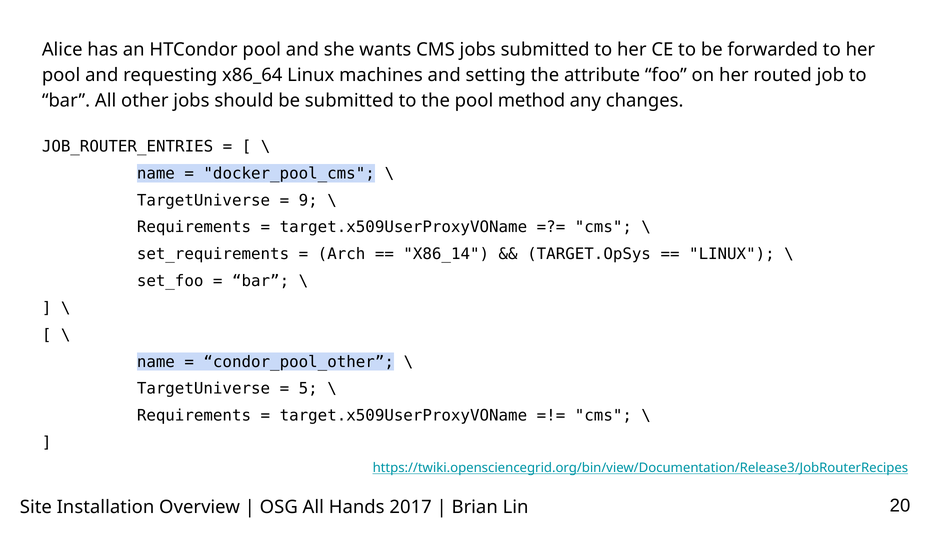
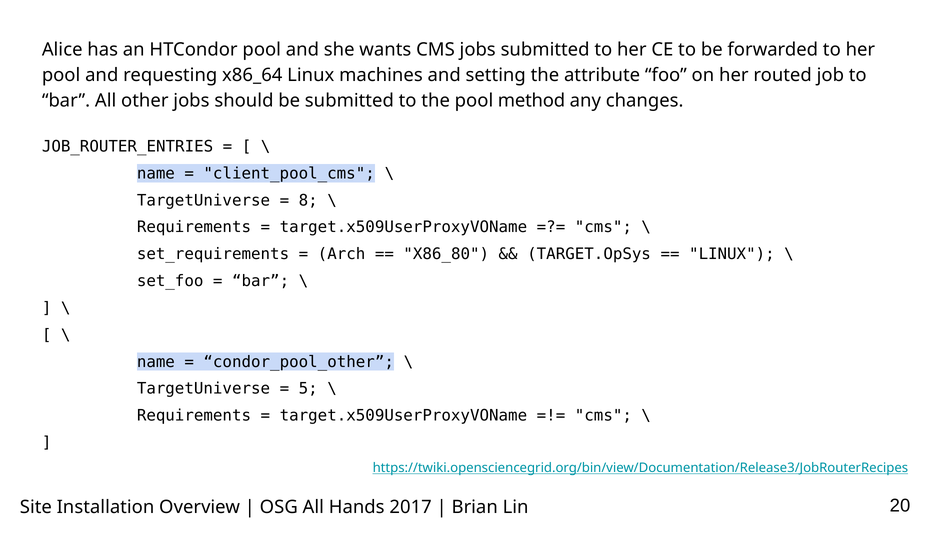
docker_pool_cms: docker_pool_cms -> client_pool_cms (289, 174)
9: 9 -> 8 (308, 200)
X86_14: X86_14 -> X86_80 (446, 254)
